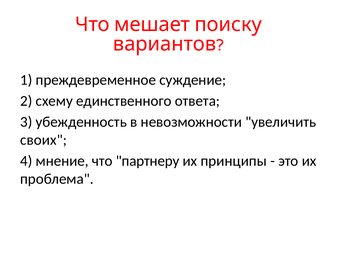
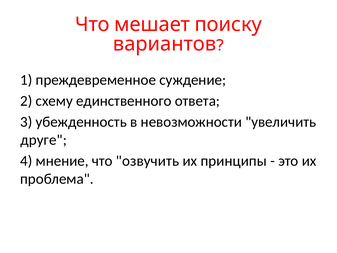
своих: своих -> друге (44, 140)
партнеру: партнеру -> озвучить (147, 161)
